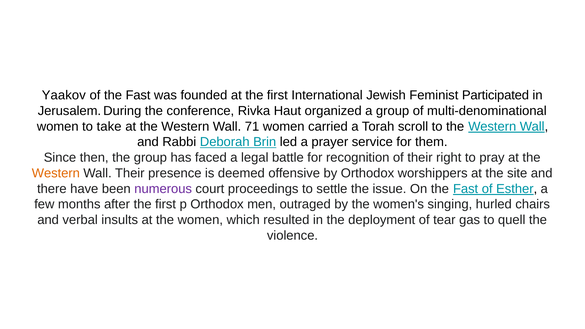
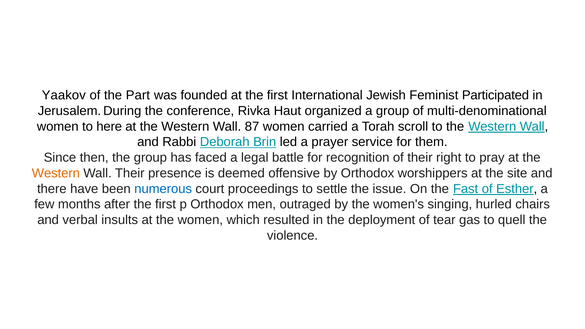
of the Fast: Fast -> Part (138, 95)
take: take -> here (109, 126)
71: 71 -> 87 (252, 126)
numerous colour: purple -> blue (163, 189)
